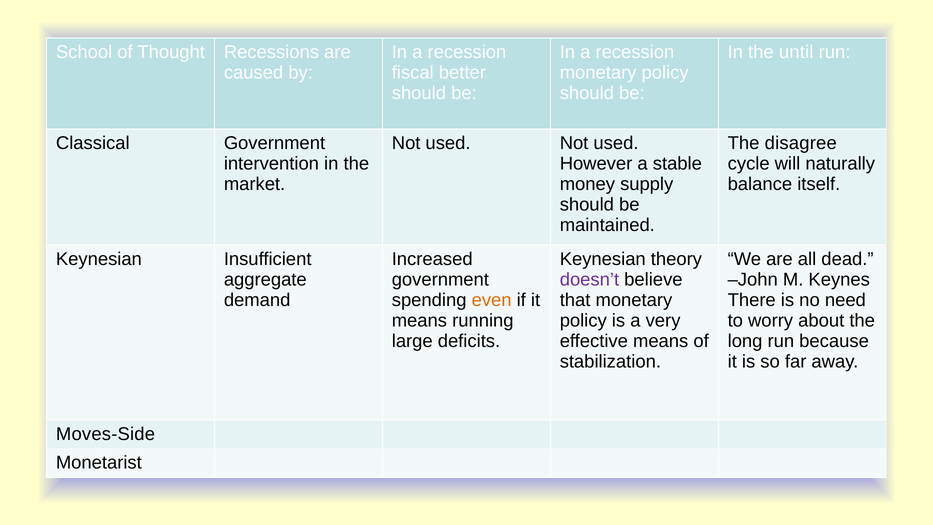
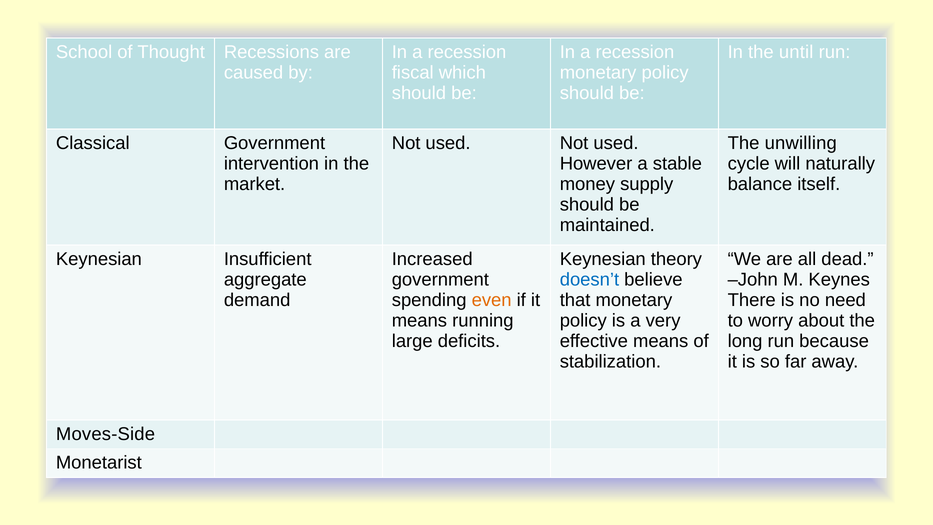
better: better -> which (462, 73)
disagree: disagree -> unwilling (801, 143)
doesn’t colour: purple -> blue (589, 280)
